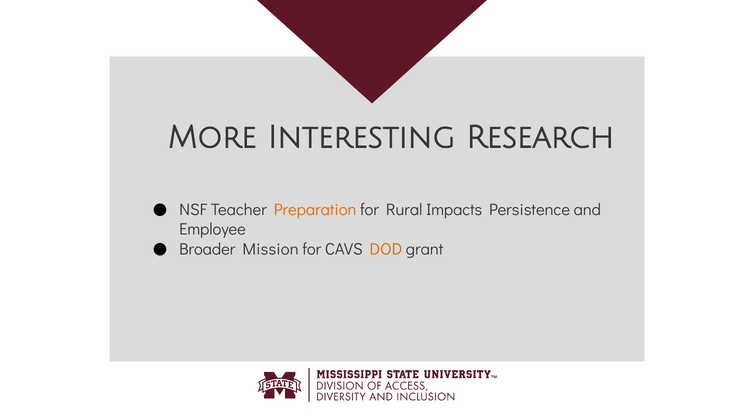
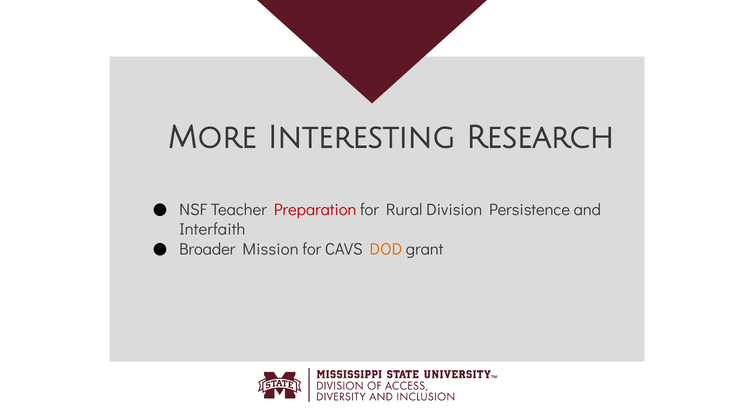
Preparation colour: orange -> red (315, 210)
Impacts: Impacts -> Division (454, 210)
Employee: Employee -> Interfaith (212, 230)
